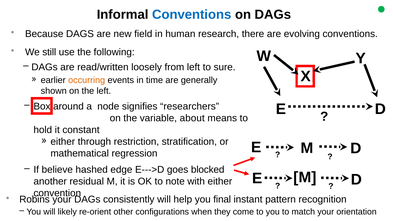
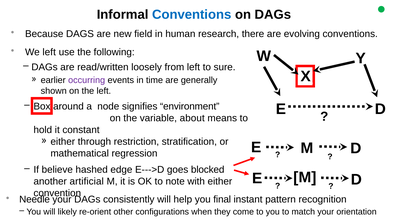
We still: still -> left (49, 52)
occurring colour: orange -> purple (87, 80)
researchers: researchers -> environment (190, 106)
residual: residual -> artificial (87, 182)
Robins: Robins -> Needle (35, 200)
